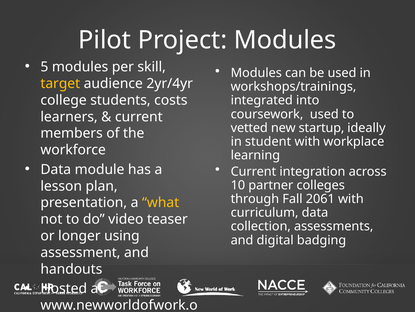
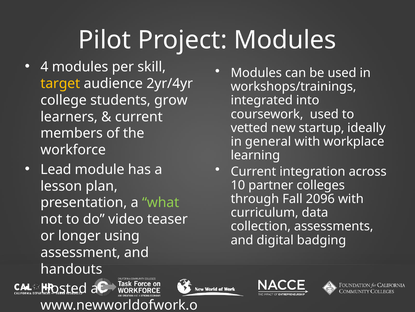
5: 5 -> 4 (44, 67)
costs: costs -> grow (171, 100)
student: student -> general (268, 141)
Data: Data -> Lead (56, 169)
2061: 2061 -> 2096 (320, 199)
what colour: yellow -> light green (161, 202)
